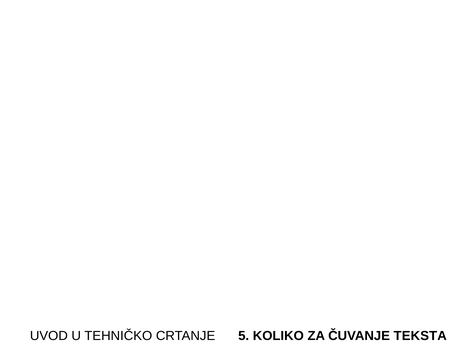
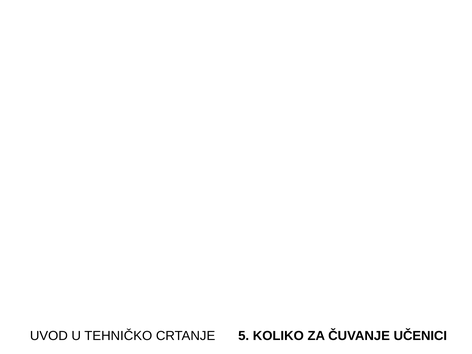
TEKSTA: TEKSTA -> UČENICI (420, 336)
